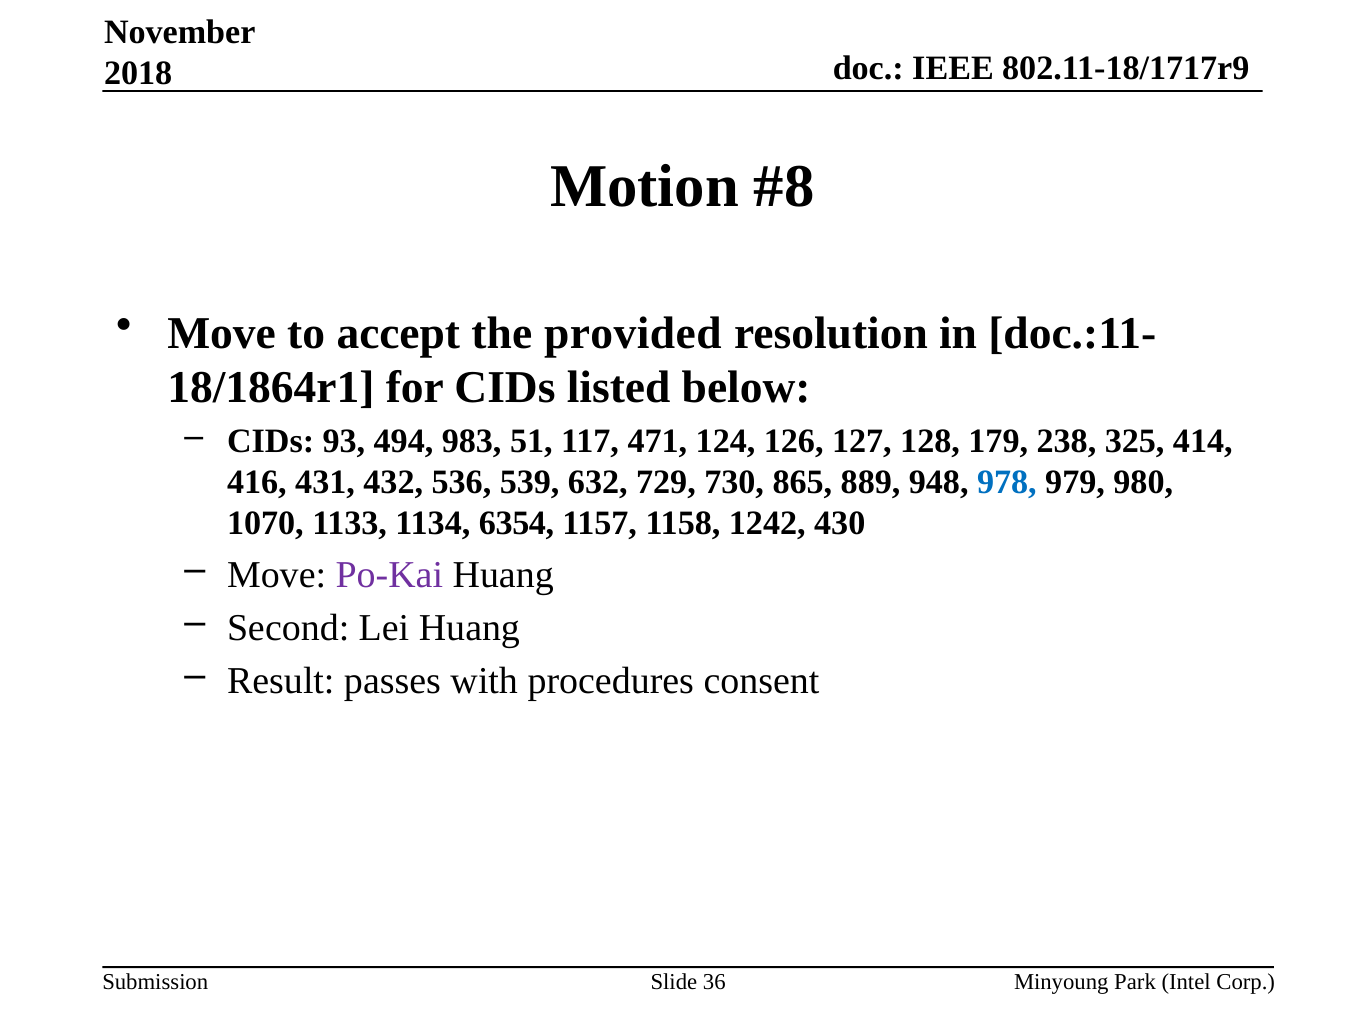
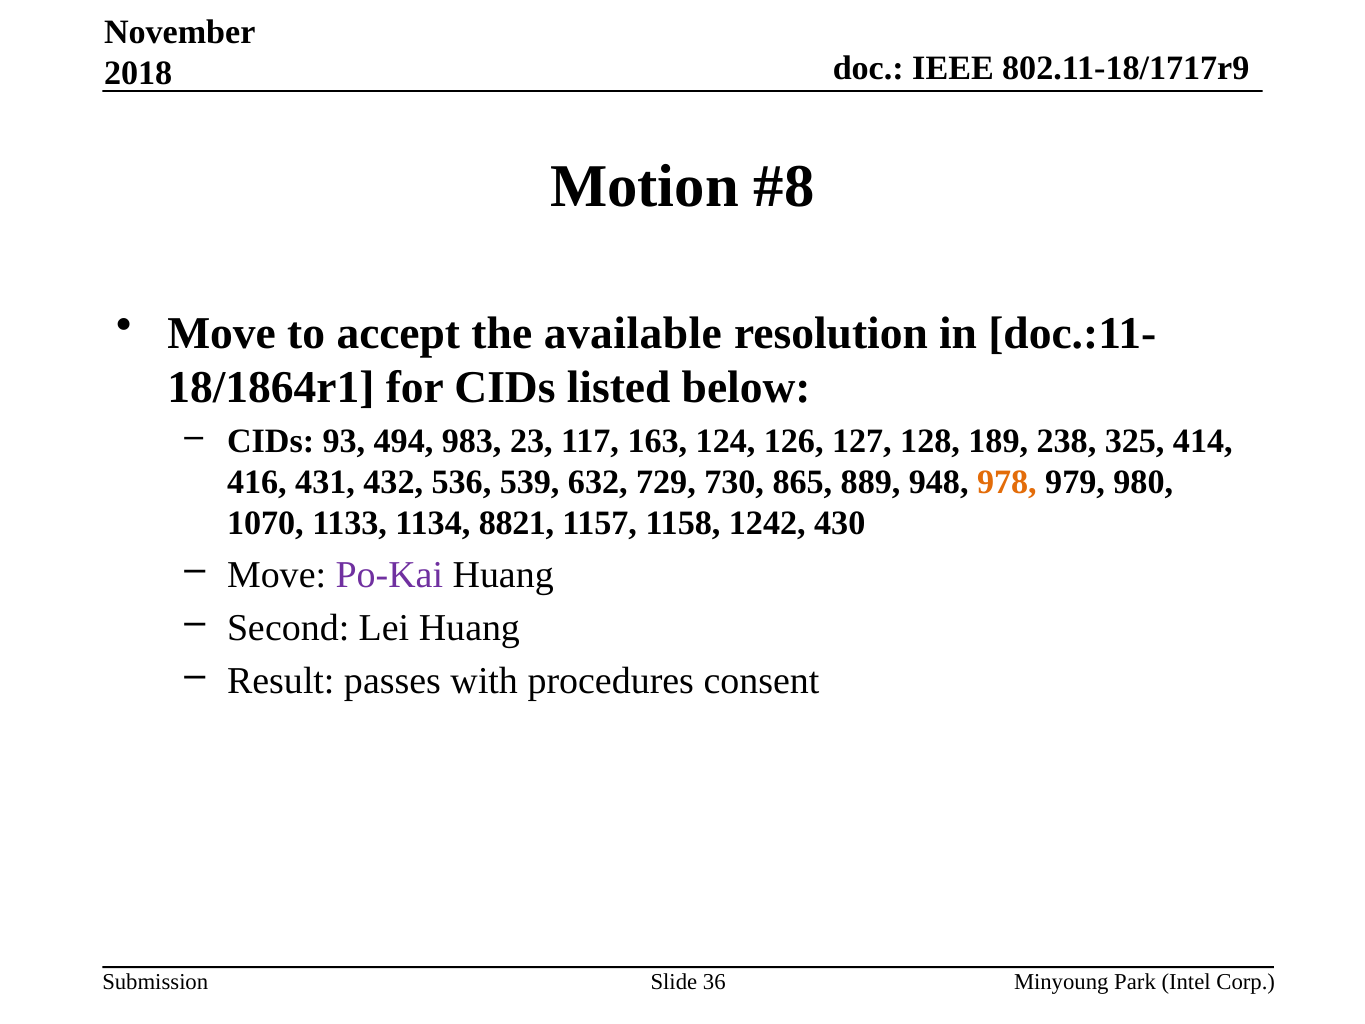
provided: provided -> available (633, 333)
51: 51 -> 23 (531, 441)
471: 471 -> 163 (657, 441)
179: 179 -> 189 (998, 441)
978 colour: blue -> orange (1007, 482)
6354: 6354 -> 8821 (517, 523)
